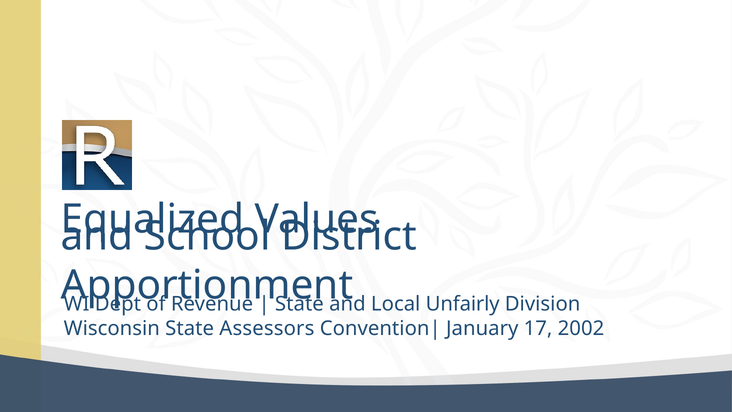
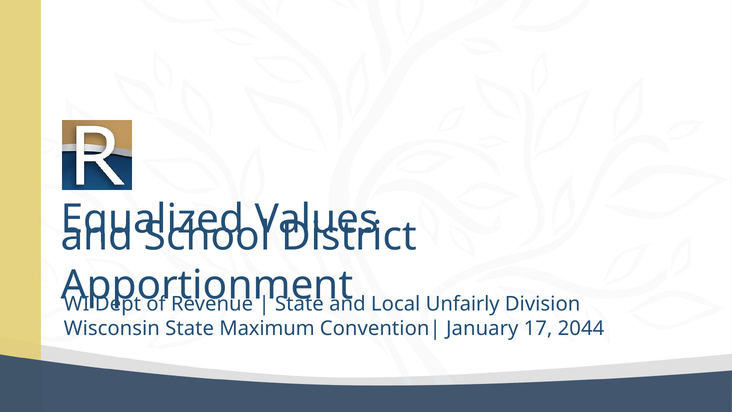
Assessors: Assessors -> Maximum (267, 328)
2002: 2002 -> 2044 (581, 328)
